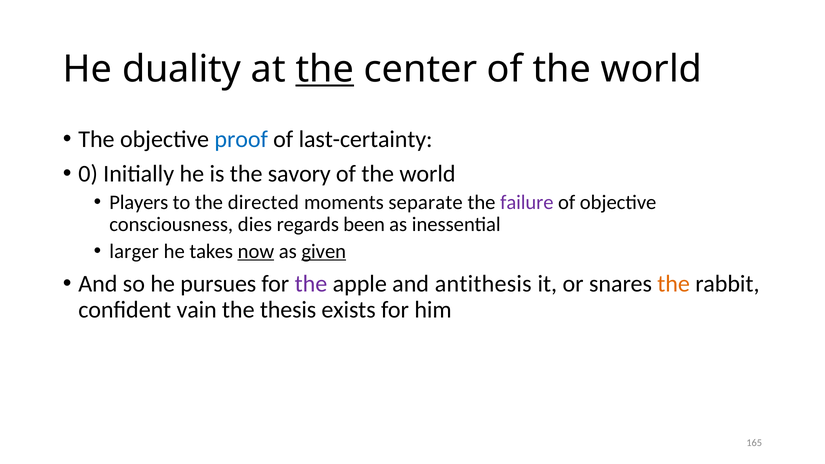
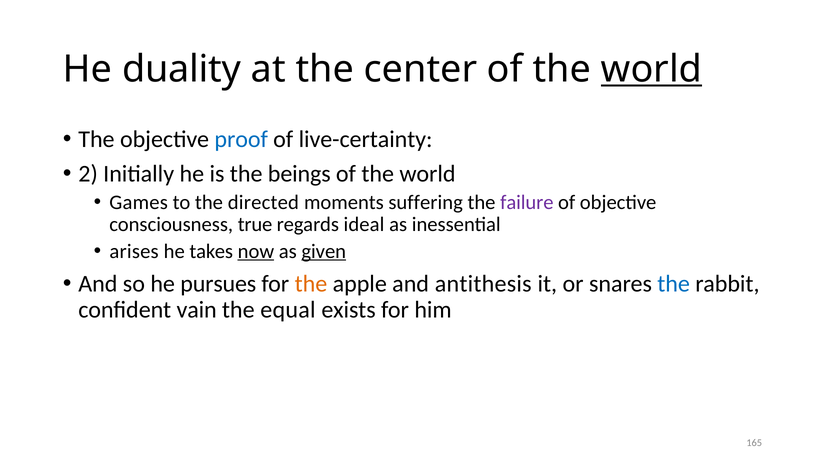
the underline: present -> none (325, 69)
world underline: none -> present (651, 69)
last-certainty: last-certainty -> live-certainty (366, 139)
0: 0 -> 2 (88, 174)
savory: savory -> beings (299, 174)
Players: Players -> Games (139, 202)
separate: separate -> suffering (426, 202)
dies: dies -> true (255, 225)
been: been -> ideal (364, 225)
larger: larger -> arises (134, 251)
the colour: purple -> orange (311, 284)
the colour: orange -> blue (674, 284)
thesis: thesis -> equal (288, 310)
